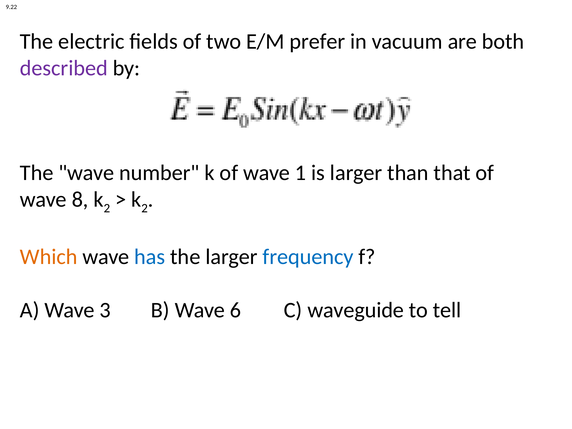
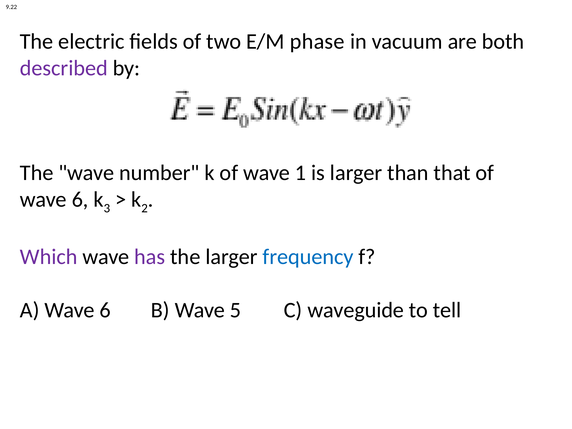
prefer: prefer -> phase (317, 42)
8: 8 -> 6 (80, 200)
2: 2 -> 3 (107, 208)
Which colour: orange -> purple (49, 257)
has colour: blue -> purple (150, 257)
A Wave 3: 3 -> 6 (105, 310)
6: 6 -> 5 (236, 310)
